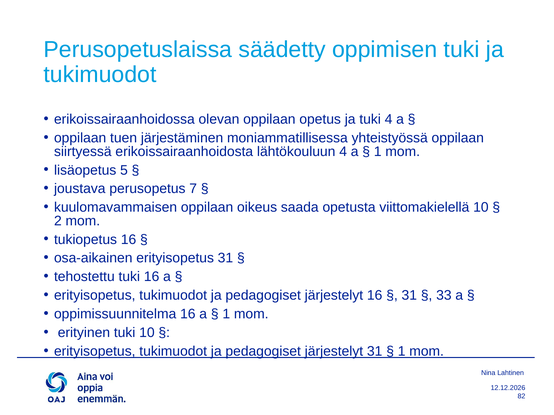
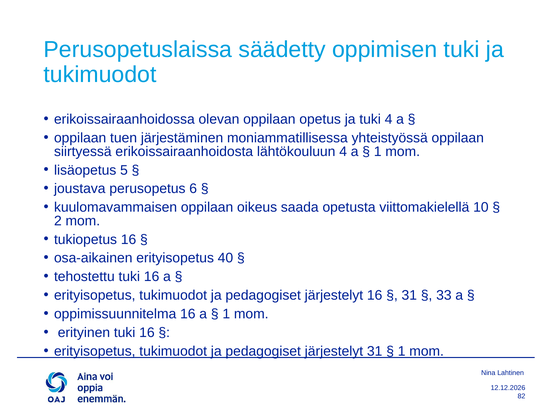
7: 7 -> 6 (193, 189)
erityisopetus 31: 31 -> 40 (225, 258)
erityinen tuki 10: 10 -> 16 (147, 333)
